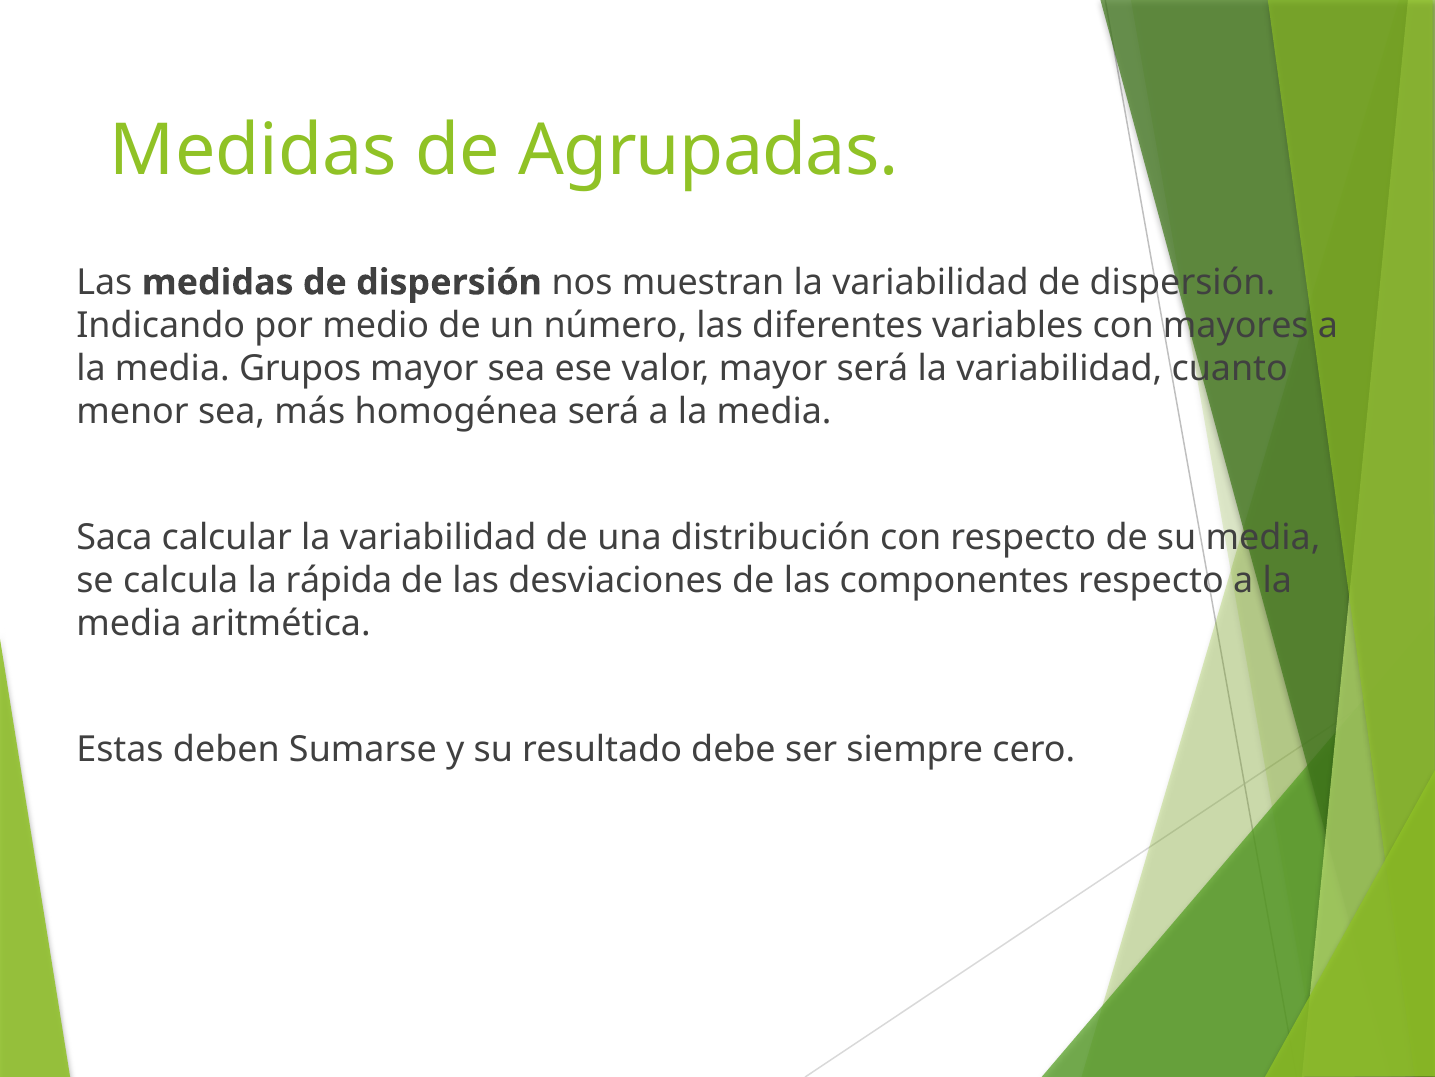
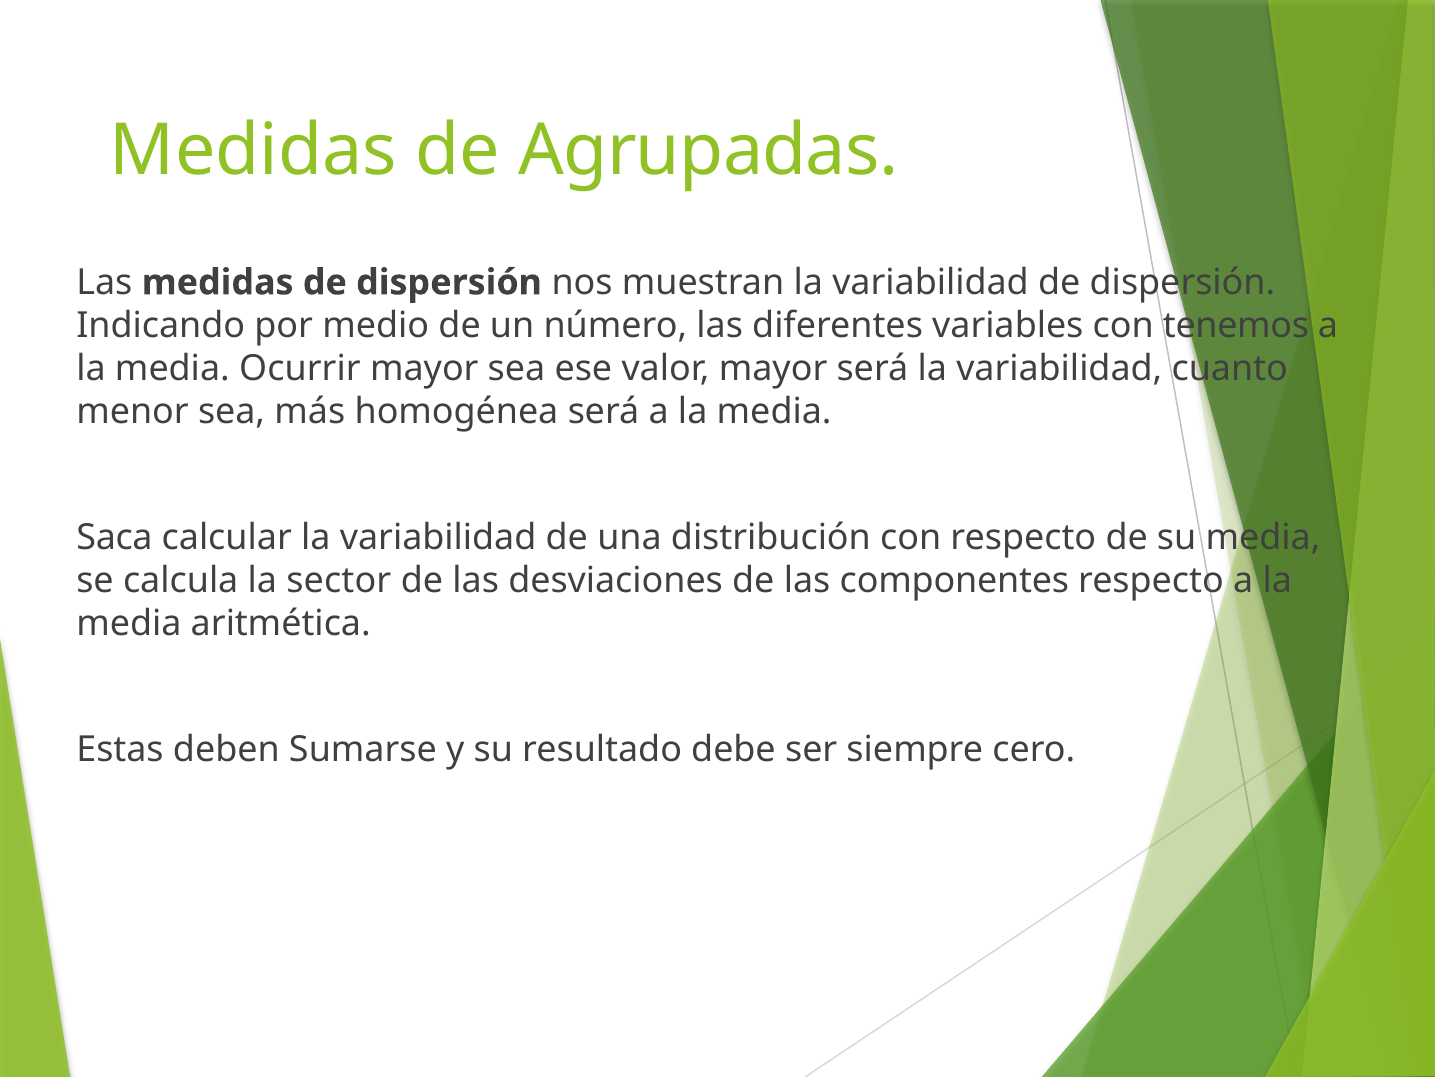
mayores: mayores -> tenemos (1236, 325)
Grupos: Grupos -> Ocurrir (300, 368)
rápida: rápida -> sector (339, 581)
